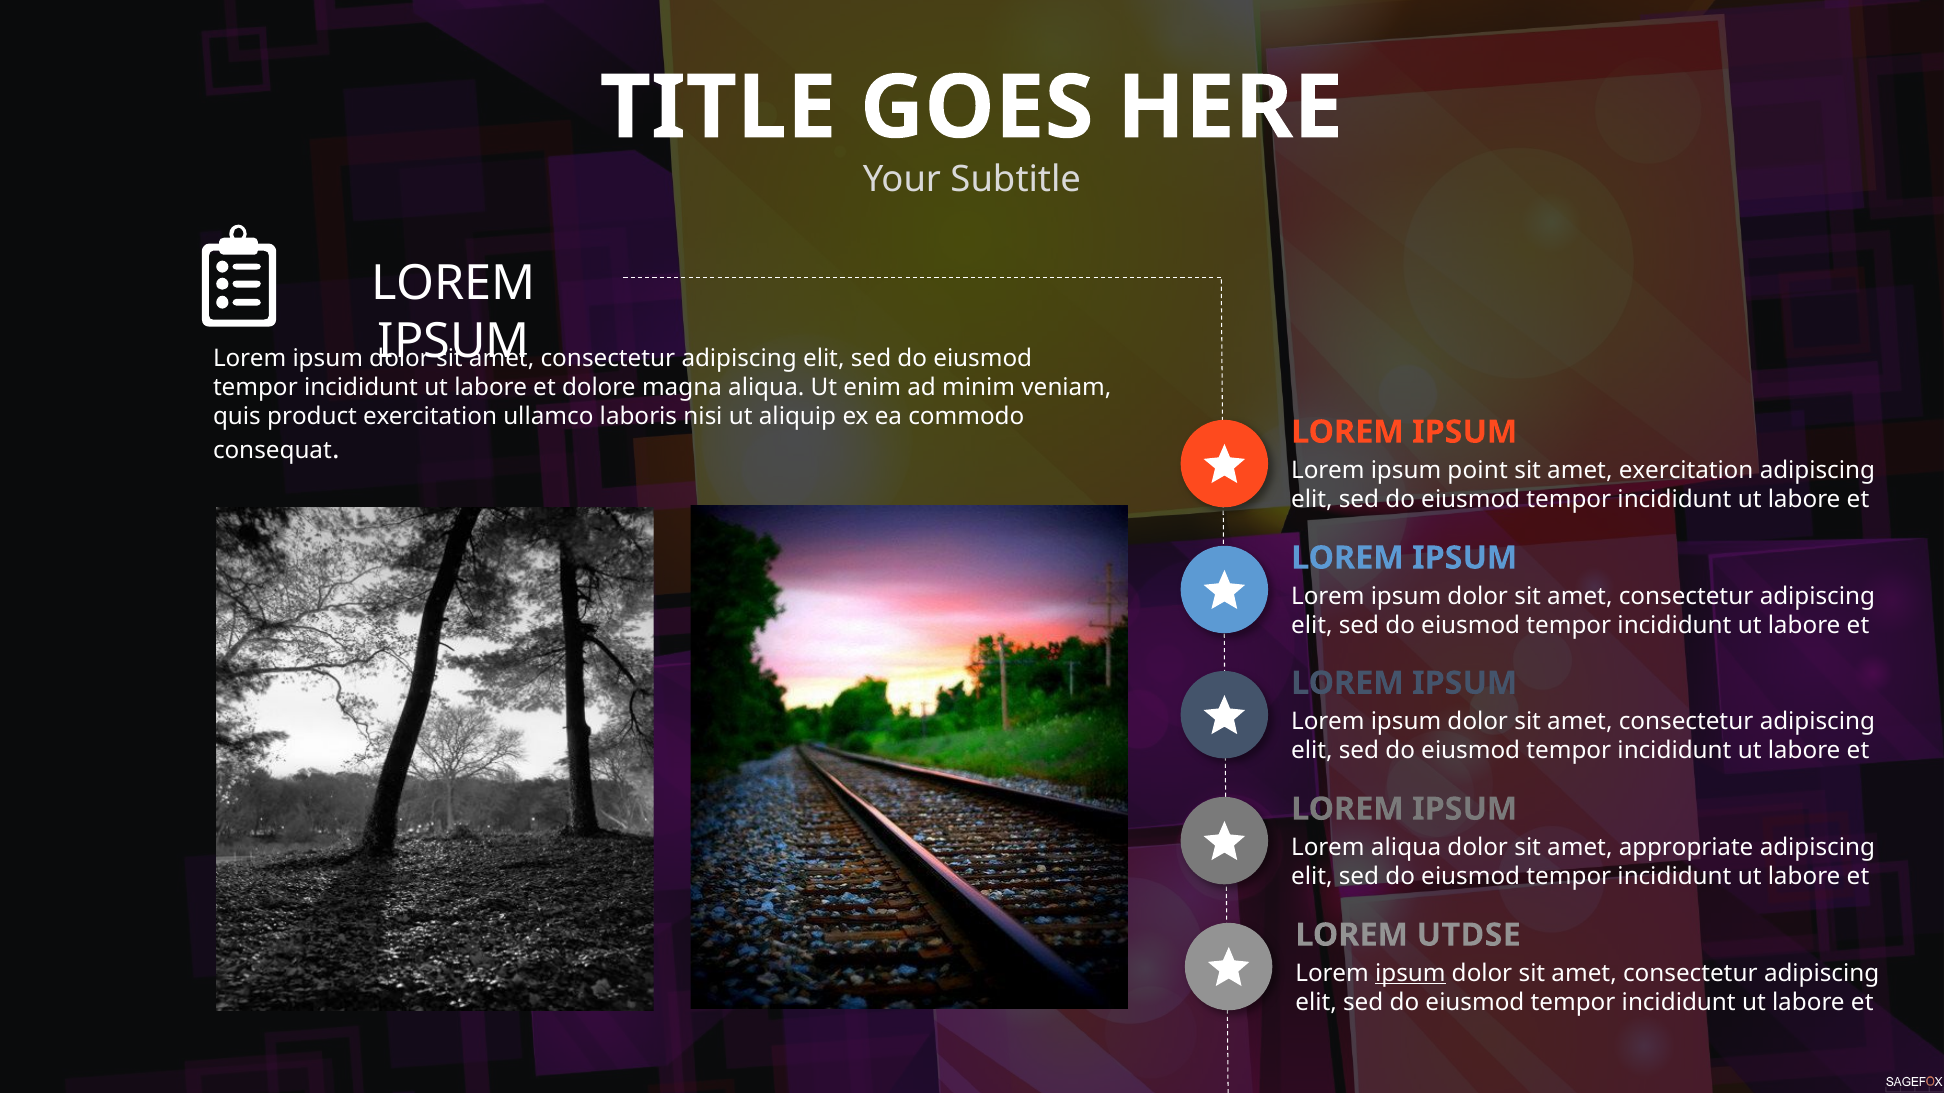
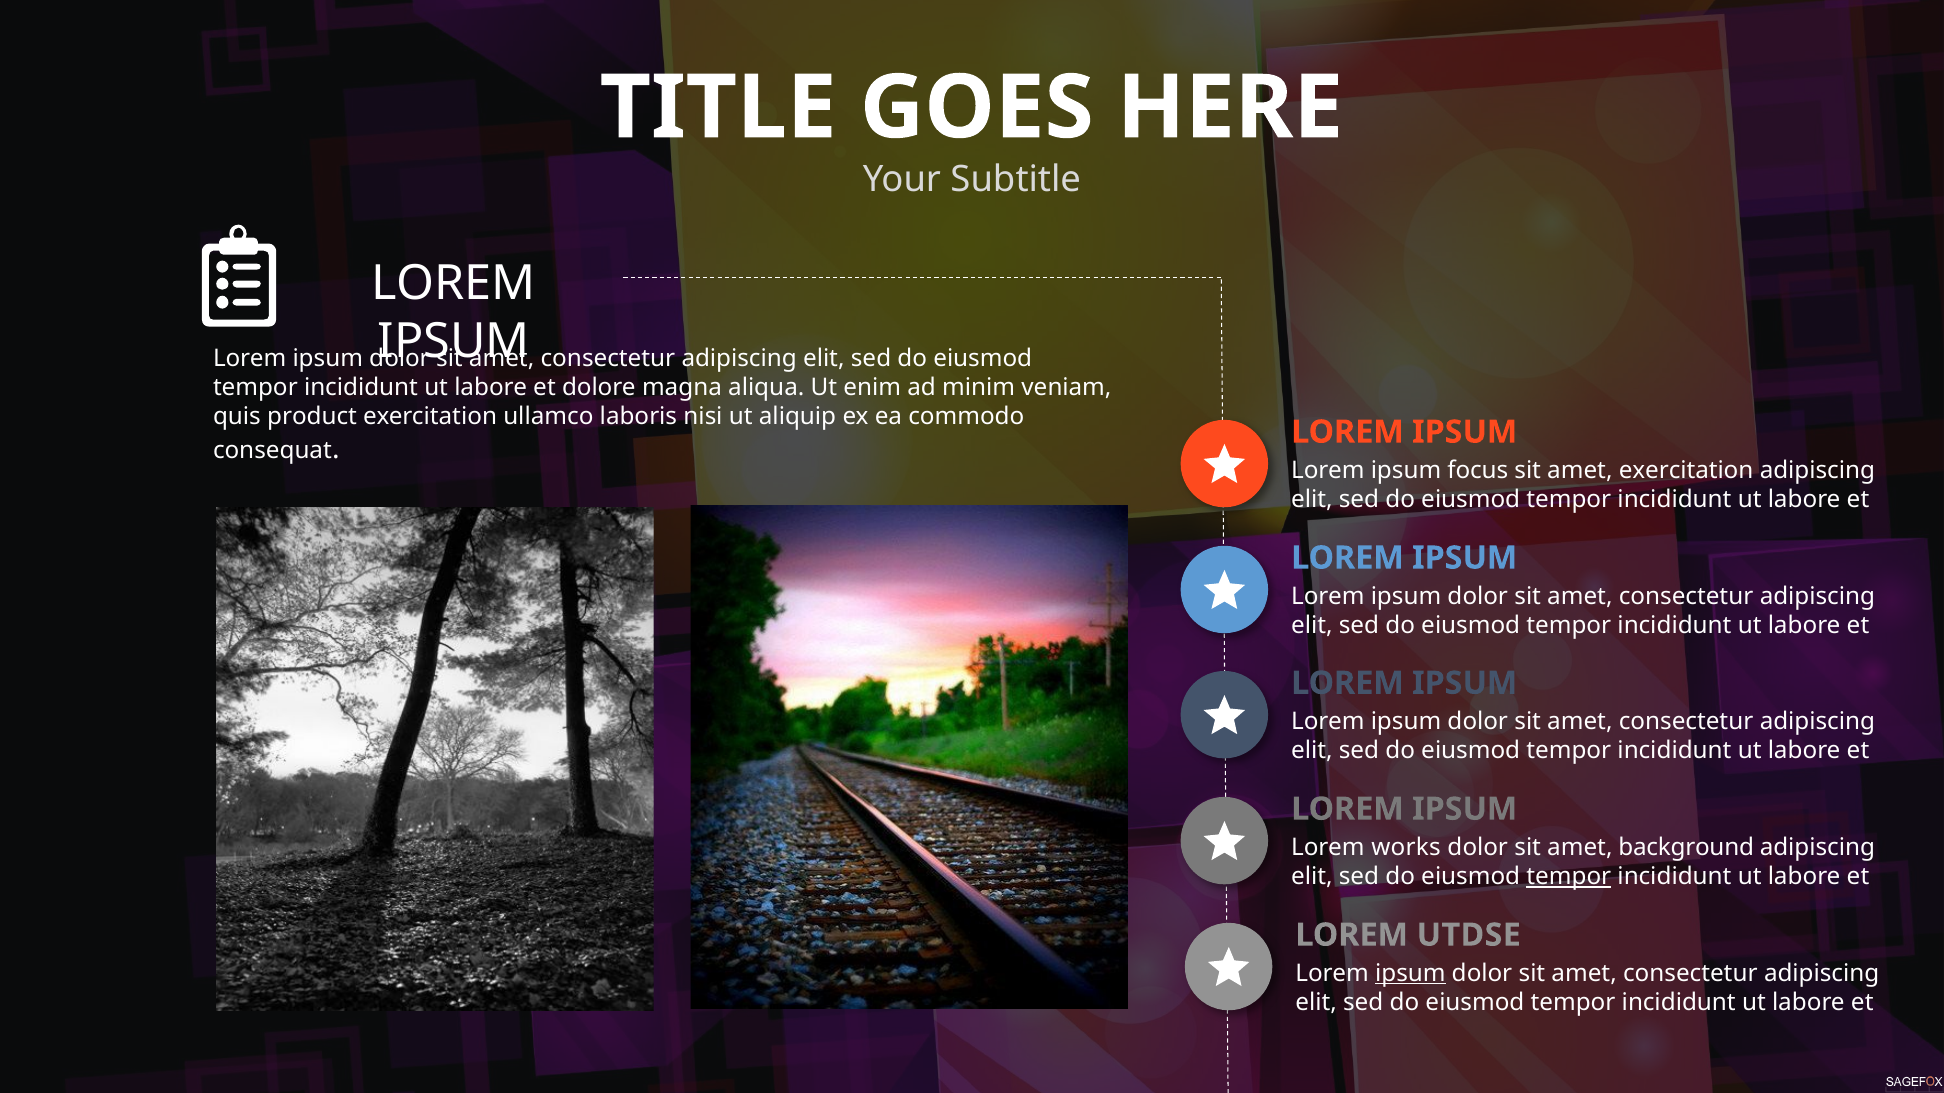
point: point -> focus (1478, 470)
Lorem aliqua: aliqua -> works (1406, 848)
appropriate: appropriate -> background (1686, 848)
tempor underline: none -> present (1569, 877)
